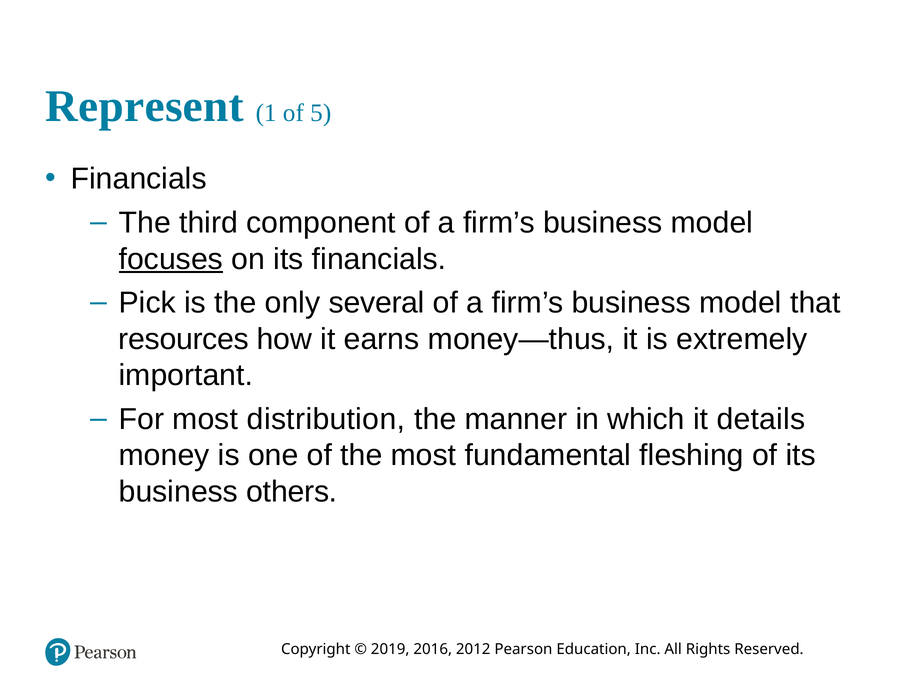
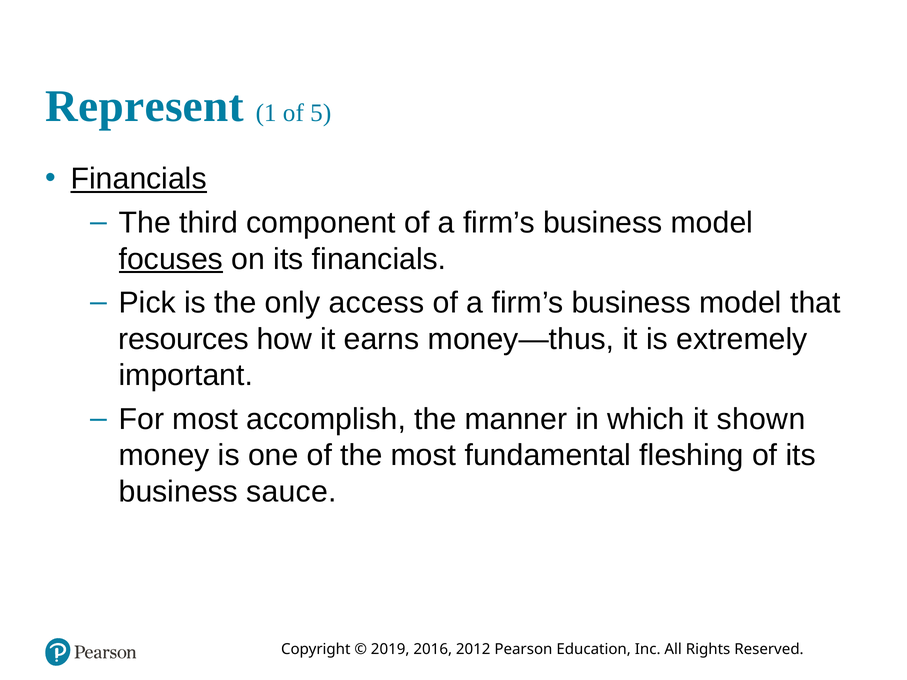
Financials underline: none -> present (139, 179)
several: several -> access (376, 303)
distribution: distribution -> accomplish (326, 419)
details: details -> shown (761, 419)
others: others -> sauce (292, 492)
